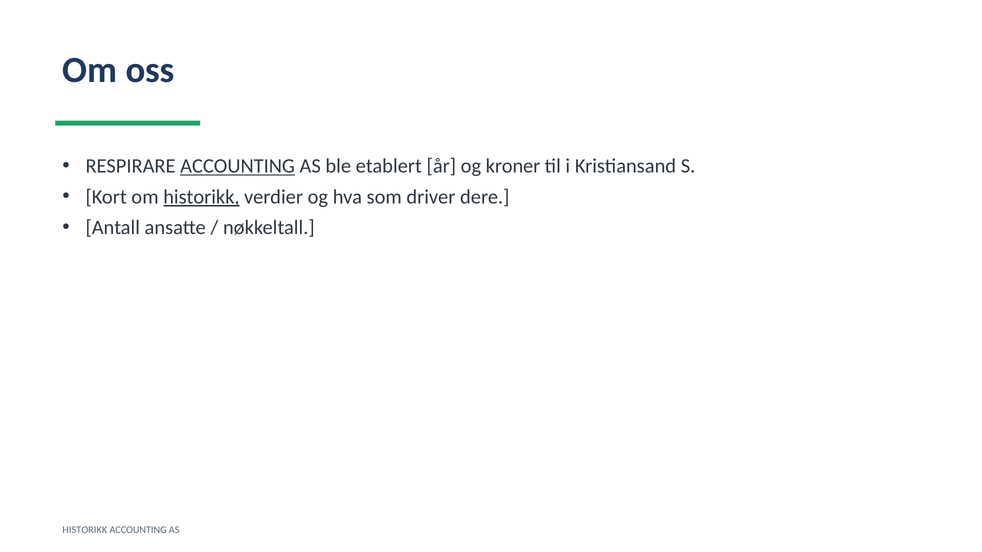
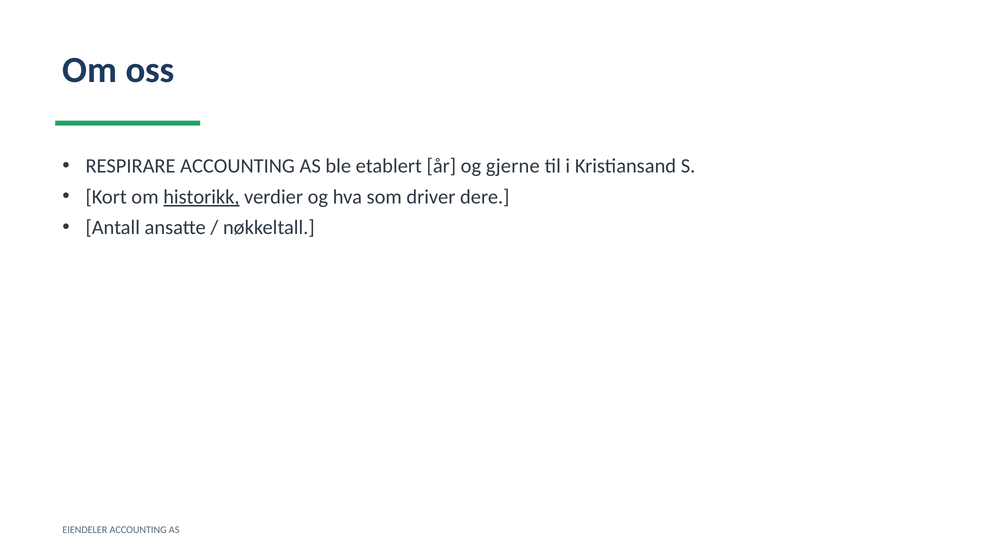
ACCOUNTING underline: present -> none (238, 166)
kroner: kroner -> gjerne (513, 166)
HISTORIKK: HISTORIKK -> EIENDELER (85, 530)
